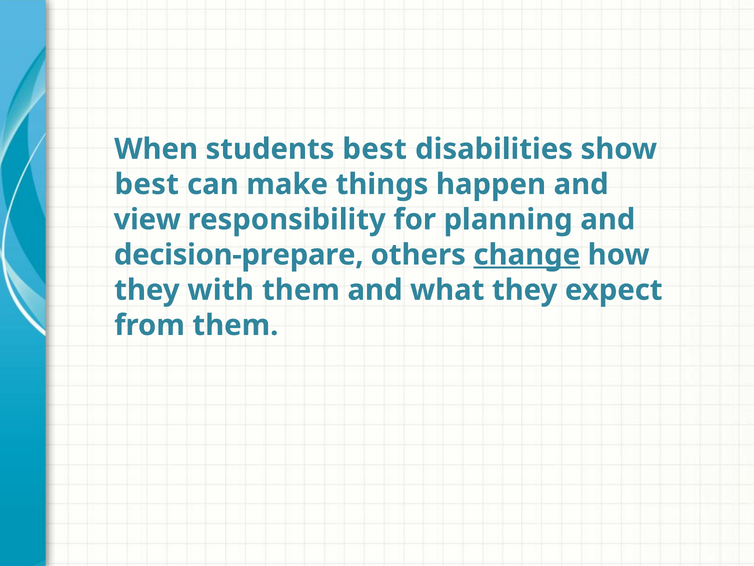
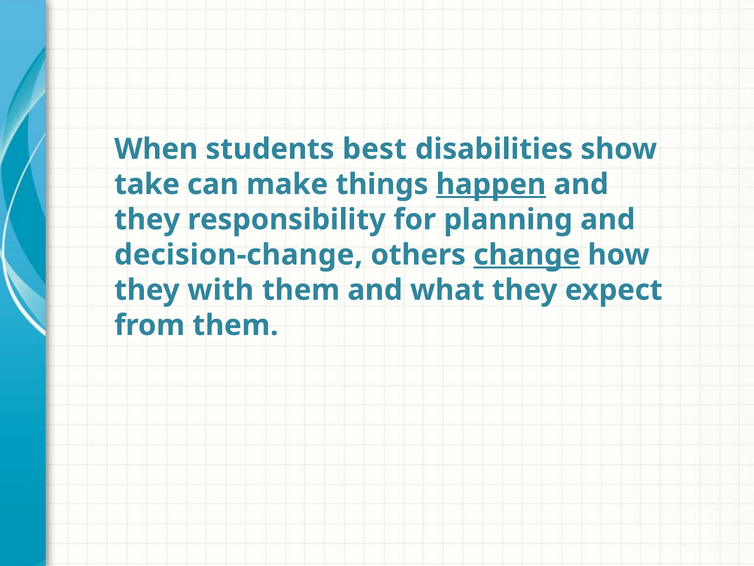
best: best -> take (147, 184)
happen underline: none -> present (491, 184)
view: view -> they (147, 219)
decision-prepare: decision-prepare -> decision-change (239, 255)
